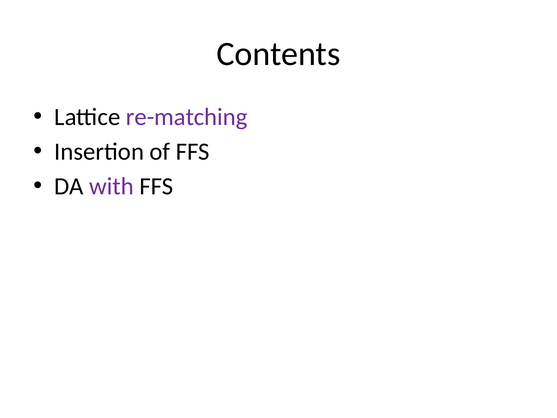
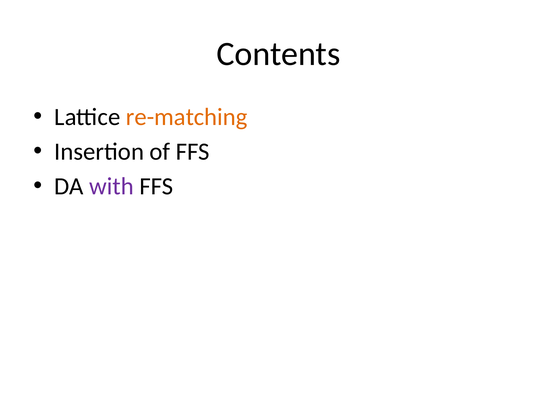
re-matching colour: purple -> orange (187, 117)
